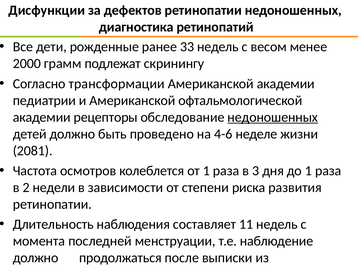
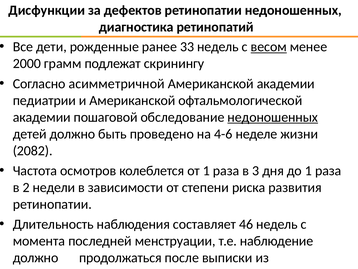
весом underline: none -> present (269, 47)
трансформации: трансформации -> асимметричной (117, 84)
рецепторы: рецепторы -> пошаговой (106, 117)
2081: 2081 -> 2082 (33, 150)
11: 11 -> 46 (246, 224)
